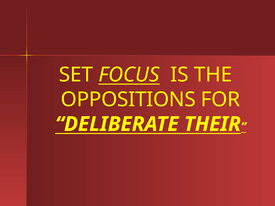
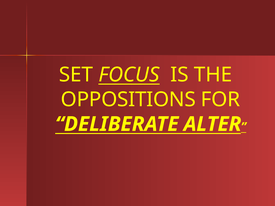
THEIR: THEIR -> ALTER (212, 124)
